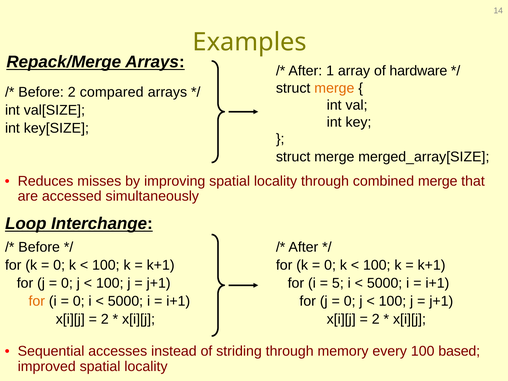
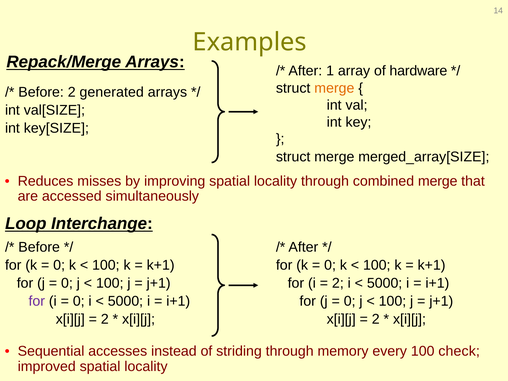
compared: compared -> generated (112, 92)
5: 5 -> 2 (338, 283)
for colour: orange -> purple (37, 301)
based: based -> check (459, 351)
